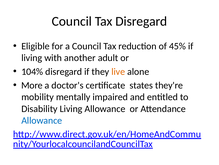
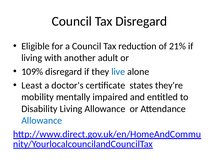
45%: 45% -> 21% (177, 46)
104%: 104% -> 109% (32, 71)
live colour: orange -> blue (118, 71)
More: More -> Least (32, 85)
